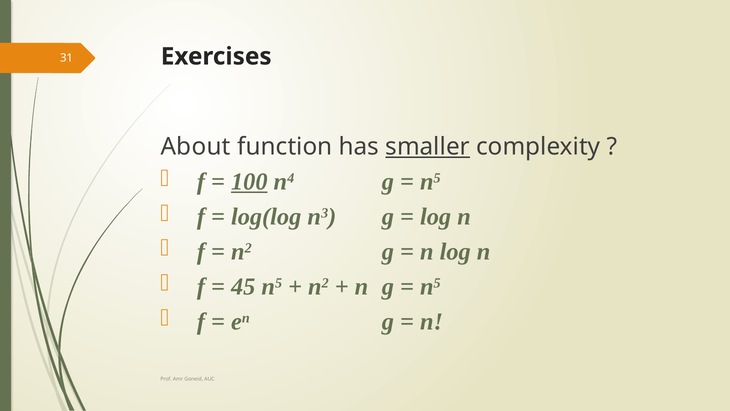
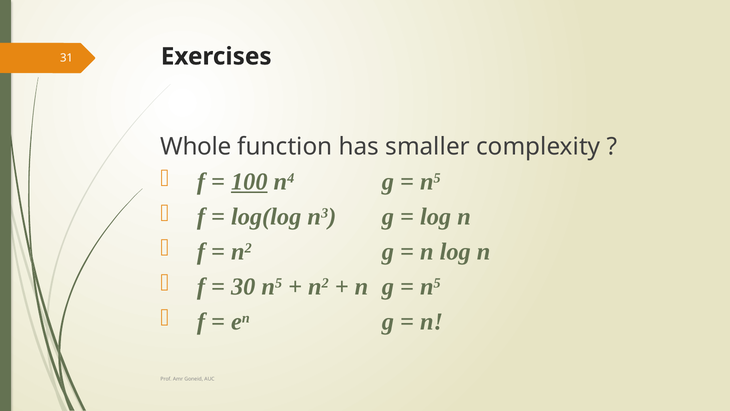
About: About -> Whole (196, 147)
smaller underline: present -> none (428, 147)
45: 45 -> 30 (243, 287)
